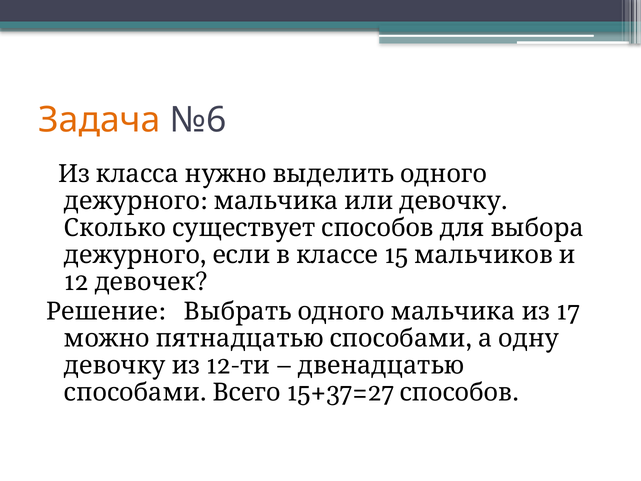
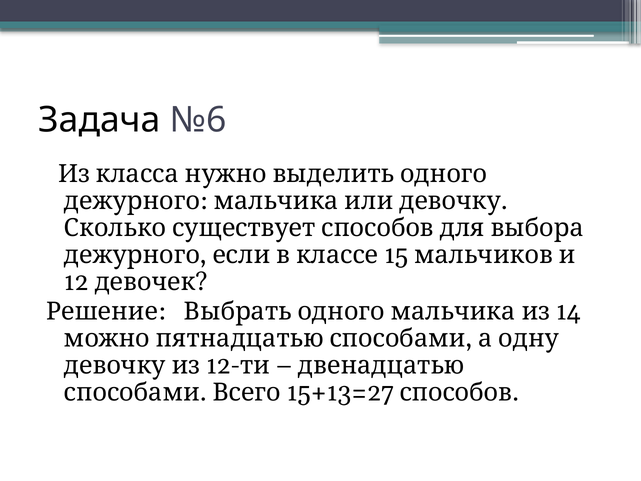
Задача colour: orange -> black (100, 120)
17: 17 -> 14 (568, 311)
15+37=27: 15+37=27 -> 15+13=27 (340, 392)
